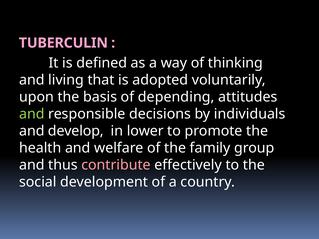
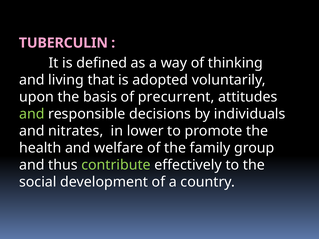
depending: depending -> precurrent (176, 97)
develop: develop -> nitrates (76, 131)
contribute colour: pink -> light green (116, 165)
